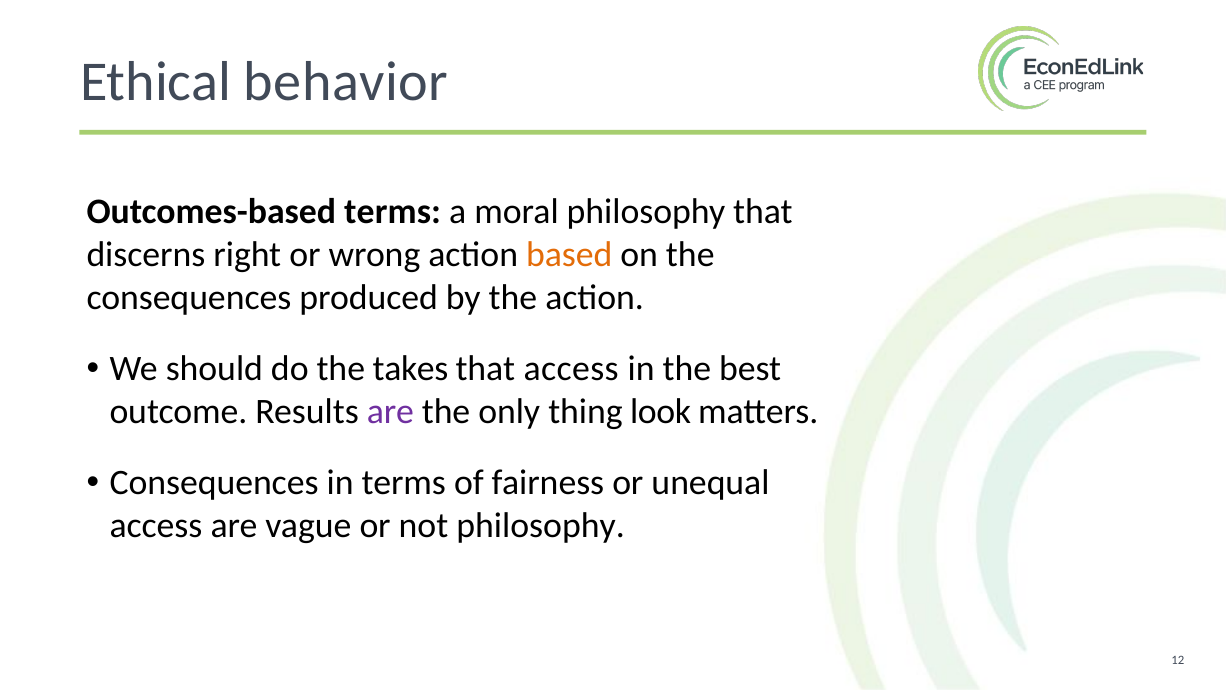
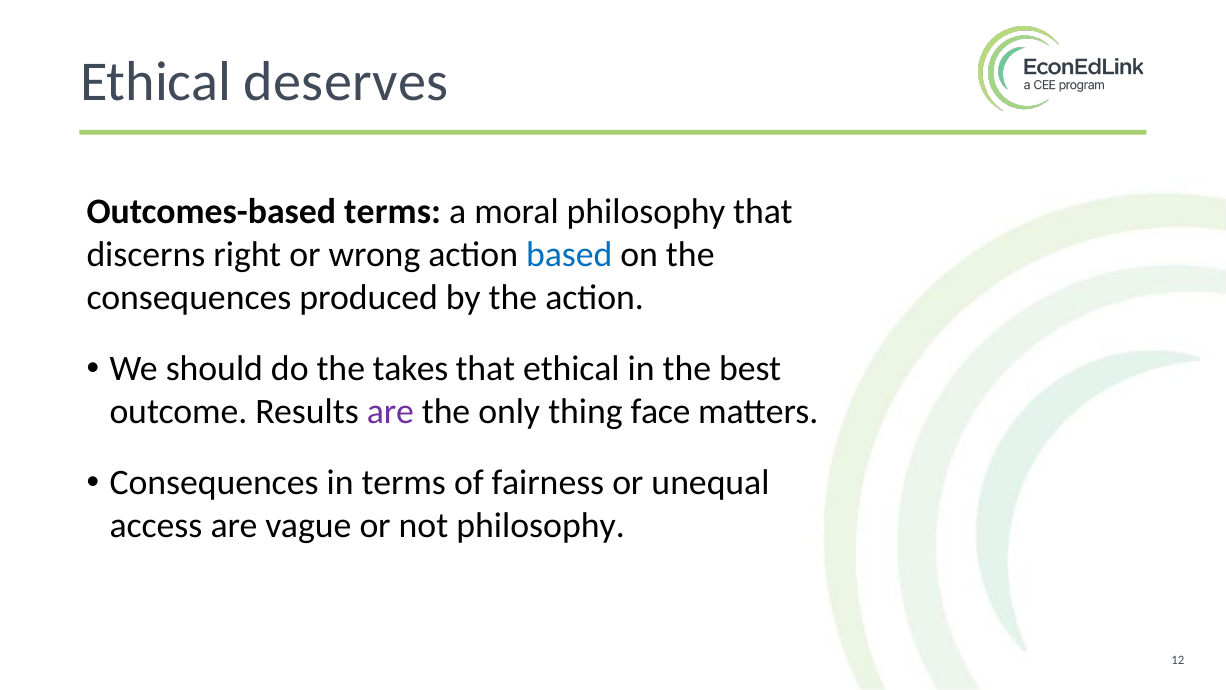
behavior: behavior -> deserves (346, 81)
based colour: orange -> blue (569, 255)
that access: access -> ethical (571, 369)
look: look -> face (661, 412)
